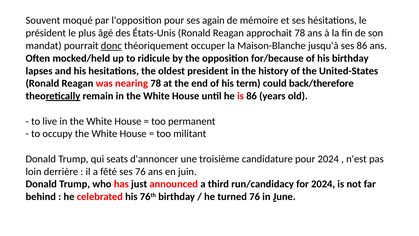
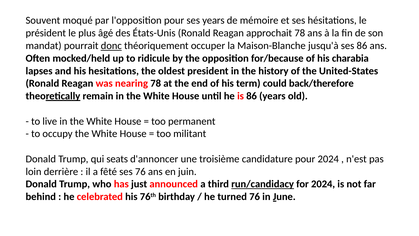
ses again: again -> years (213, 21)
his birthday: birthday -> charabia (350, 58)
run/candidacy underline: none -> present (263, 184)
